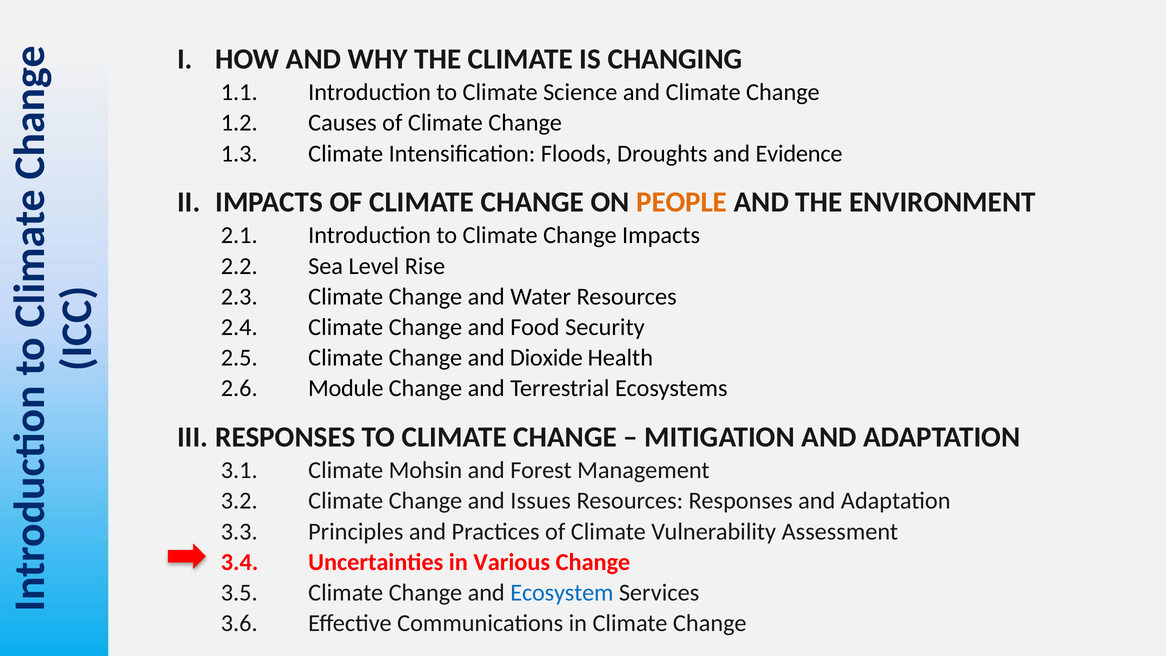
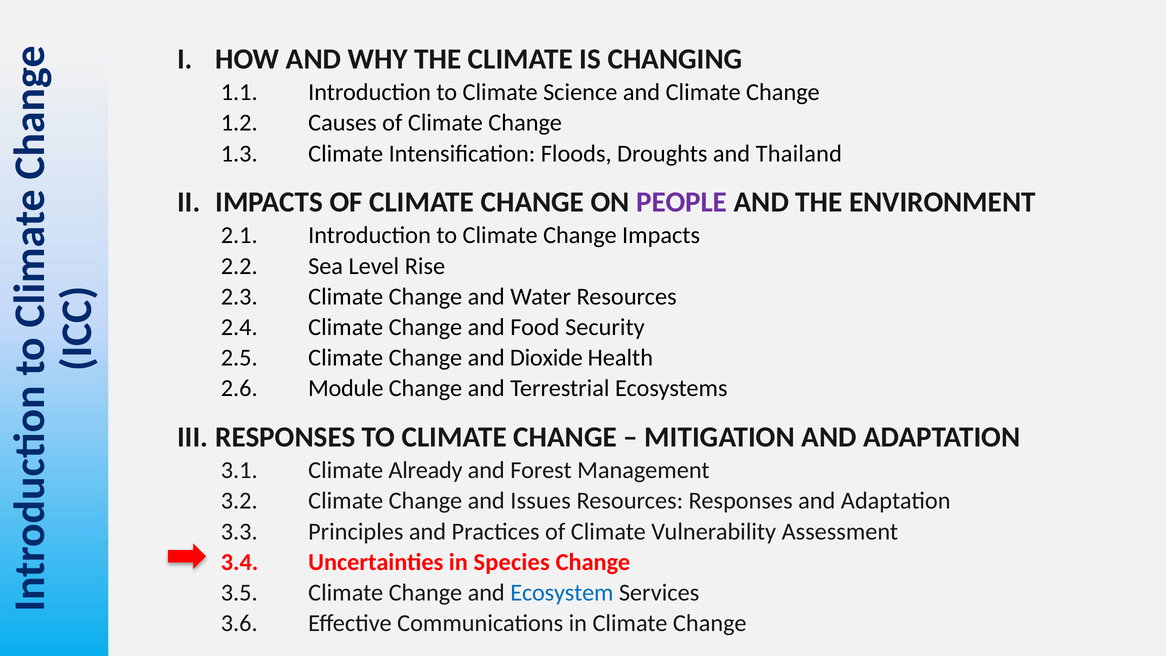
Evidence: Evidence -> Thailand (799, 153)
PEOPLE colour: orange -> purple (682, 202)
Mohsin: Mohsin -> Already (426, 470)
Various: Various -> Species (512, 562)
